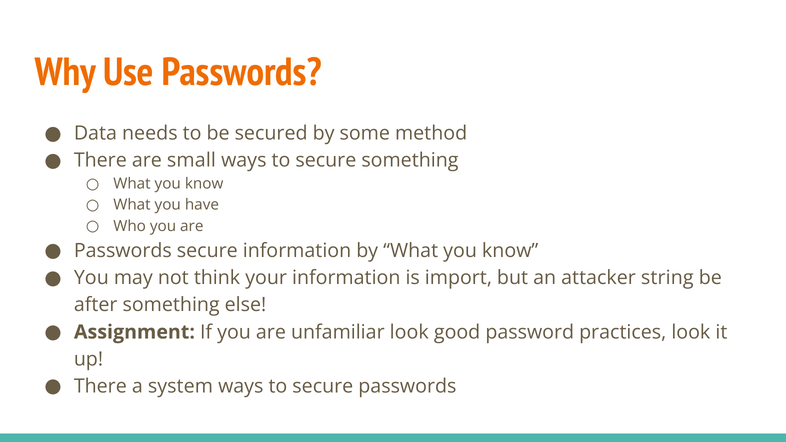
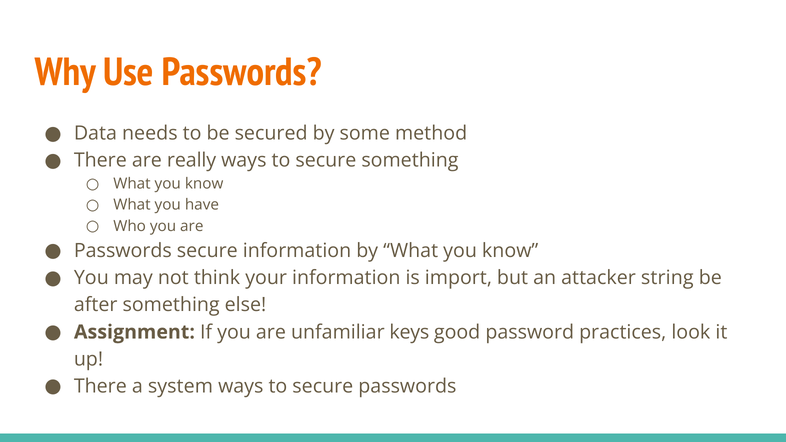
small: small -> really (192, 161)
unfamiliar look: look -> keys (409, 332)
